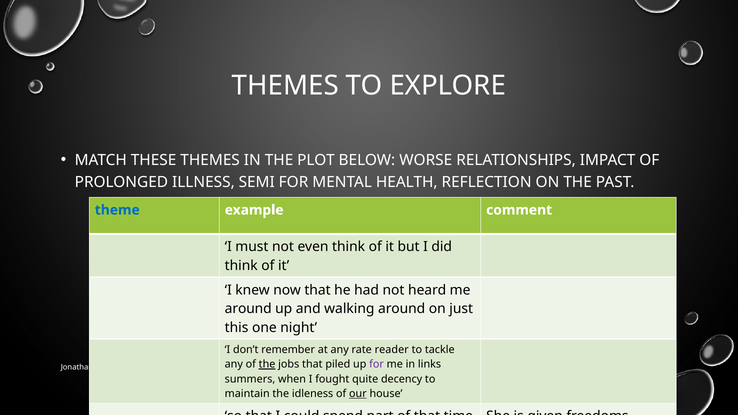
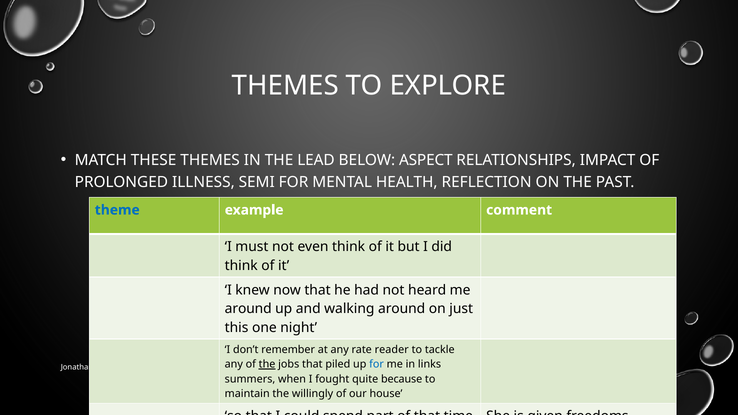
PLOT: PLOT -> LEAD (316, 160)
WORSE: WORSE -> ASPECT (426, 160)
for colour: purple -> blue (377, 365)
quite decency: decency -> because (402, 379)
the idleness: idleness -> willingly (313, 394)
our underline: present -> none (358, 394)
